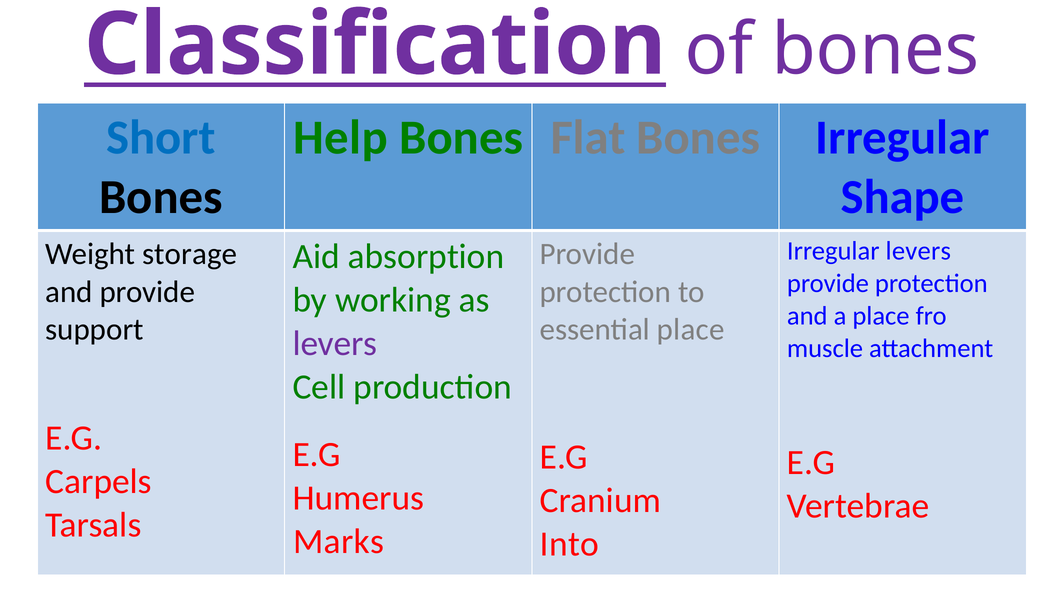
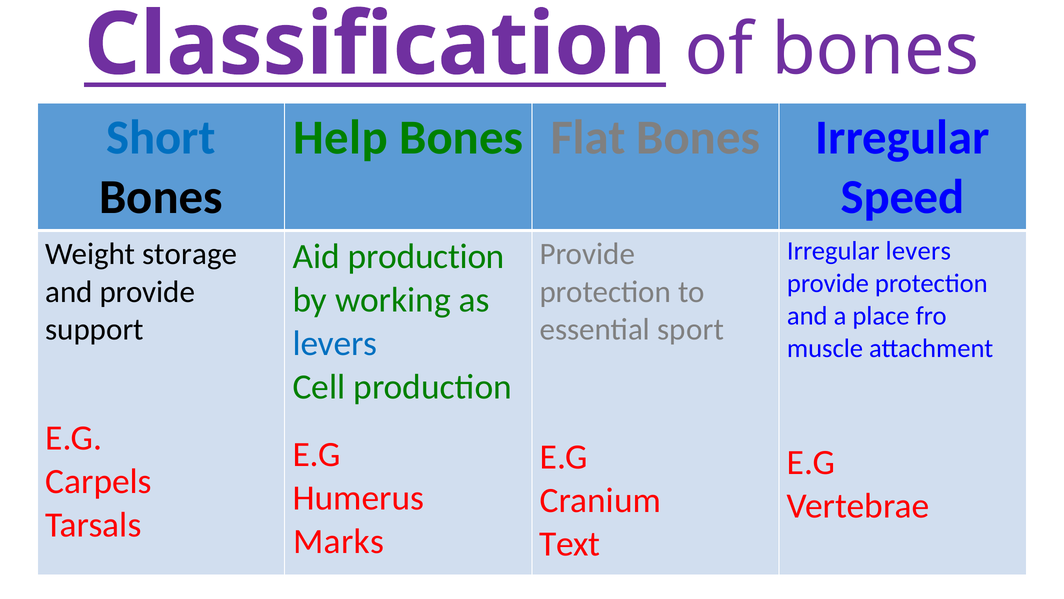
Shape: Shape -> Speed (903, 197)
Aid absorption: absorption -> production (426, 256)
essential place: place -> sport (691, 329)
levers colour: purple -> blue (335, 343)
Into: Into -> Text (570, 544)
